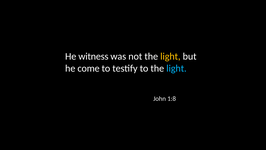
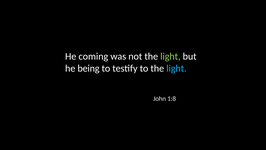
witness: witness -> coming (93, 56)
light colour: yellow -> light green (170, 56)
come: come -> being (89, 68)
